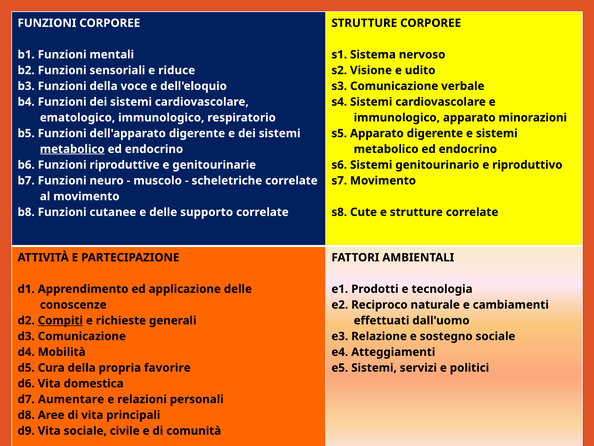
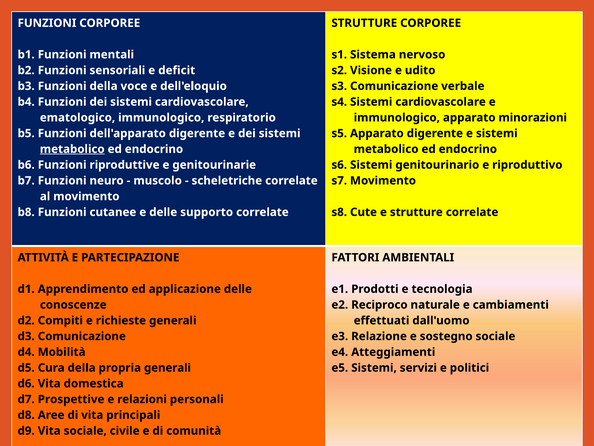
riduce: riduce -> deficit (177, 70)
Compiti underline: present -> none (60, 320)
propria favorire: favorire -> generali (167, 367)
Aumentare: Aumentare -> Prospettive (71, 399)
